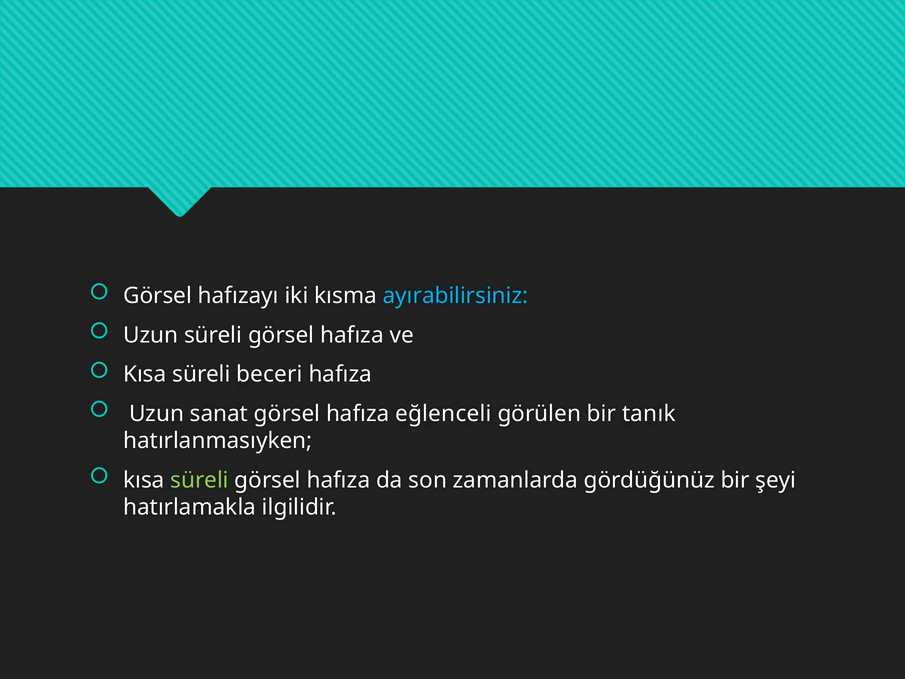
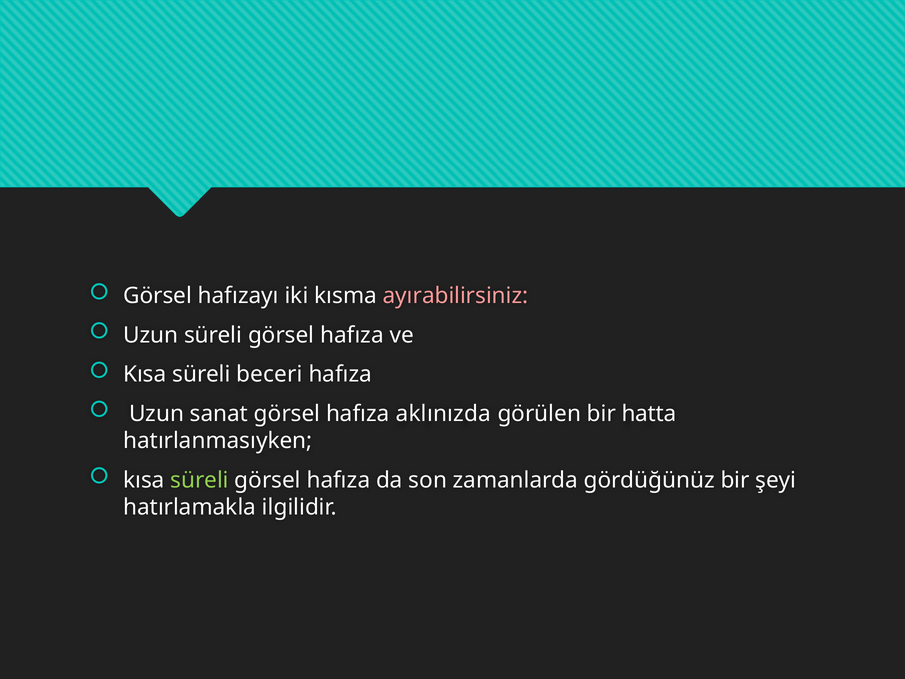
ayırabilirsiniz colour: light blue -> pink (455, 296)
eğlenceli: eğlenceli -> aklınızda (443, 414)
tanık: tanık -> hatta (649, 414)
